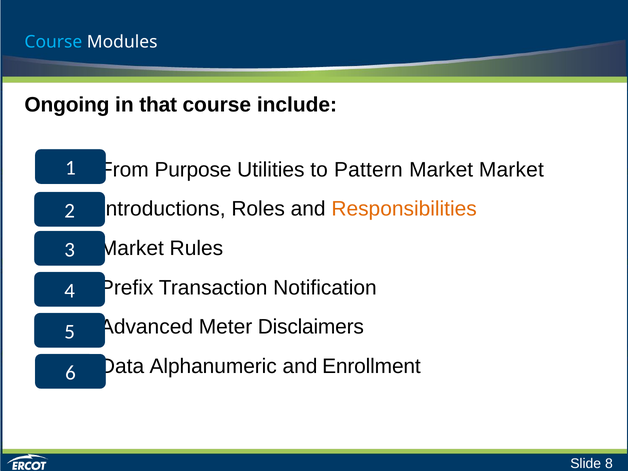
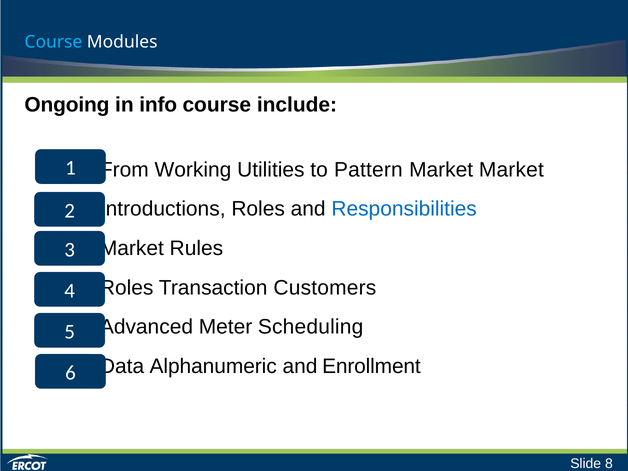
that: that -> info (158, 105)
Purpose: Purpose -> Working (193, 170)
Responsibilities colour: orange -> blue (404, 209)
Prefix: Prefix -> Roles (127, 288)
Notification: Notification -> Customers (325, 288)
Disclaimers: Disclaimers -> Scheduling (311, 327)
